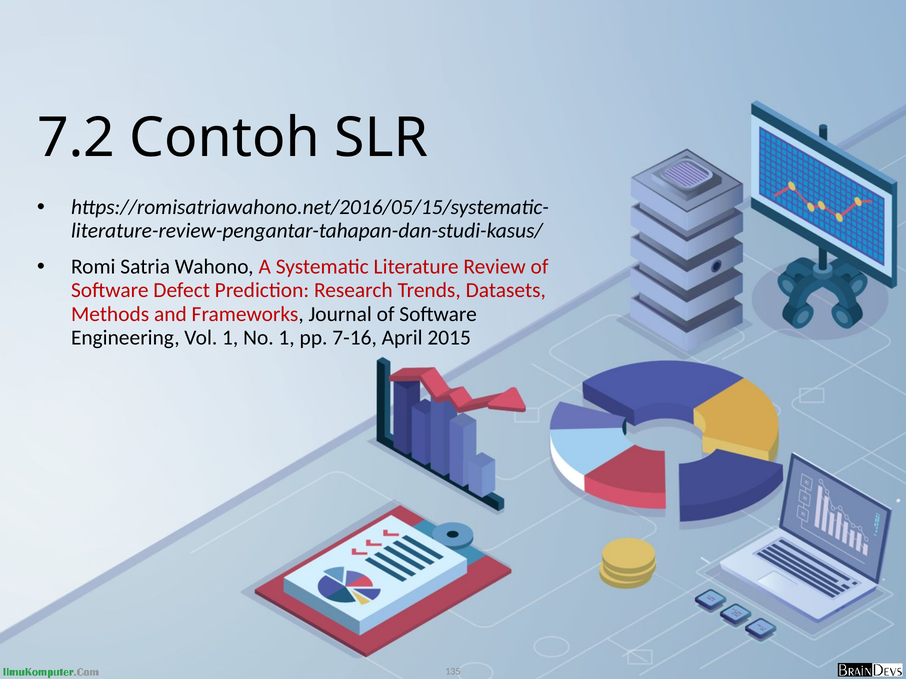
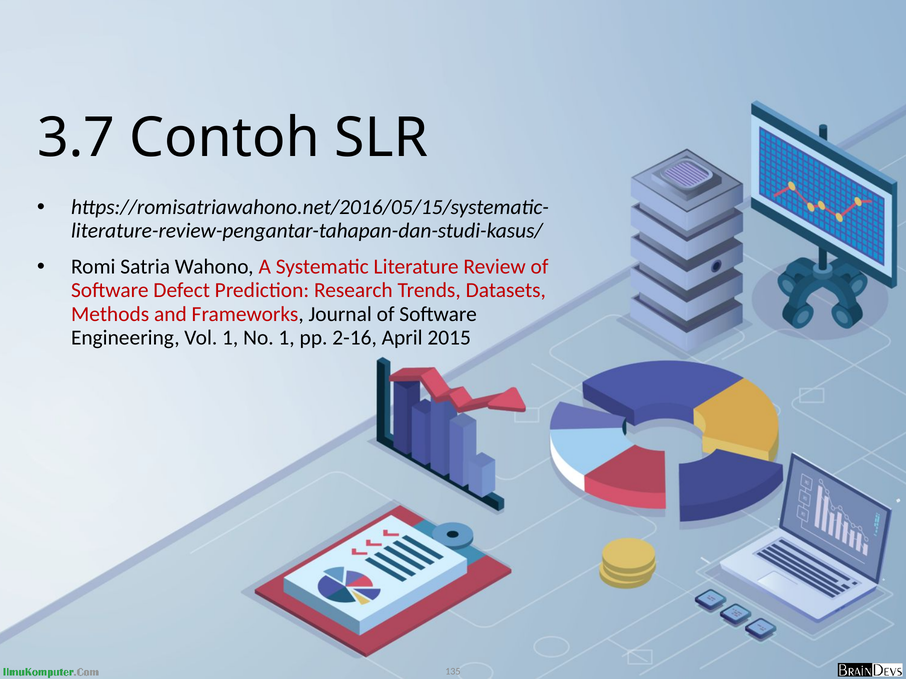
7.2: 7.2 -> 3.7 (76, 138)
7-16: 7-16 -> 2-16 (355, 338)
